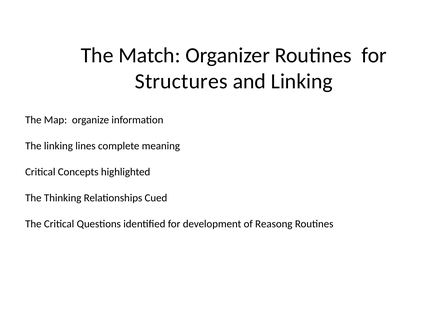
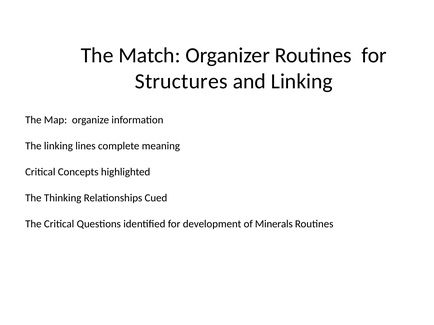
Reasong: Reasong -> Minerals (274, 224)
